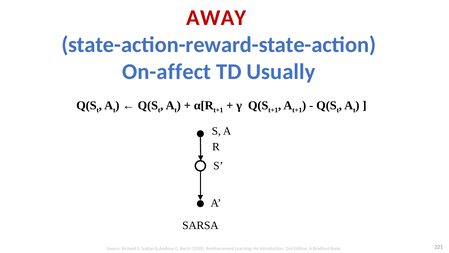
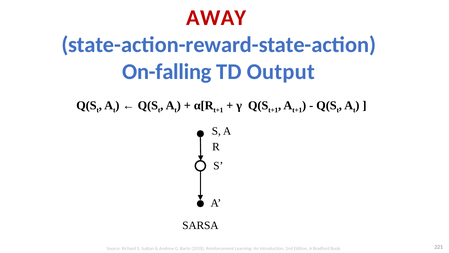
On-affect: On-affect -> On-falling (167, 72)
Usually: Usually -> Output (281, 72)
